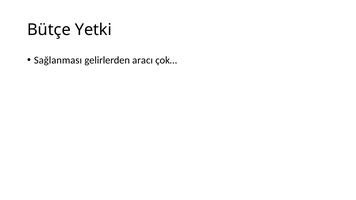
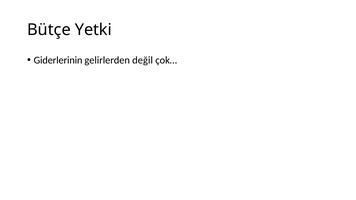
Sağlanması: Sağlanması -> Giderlerinin (58, 60)
aracı: aracı -> değil (143, 60)
